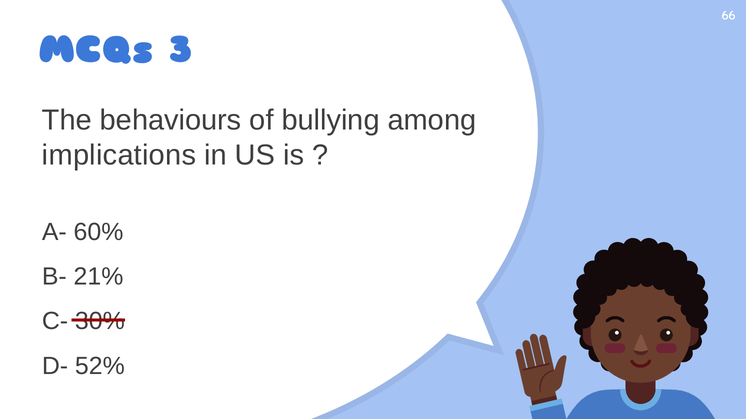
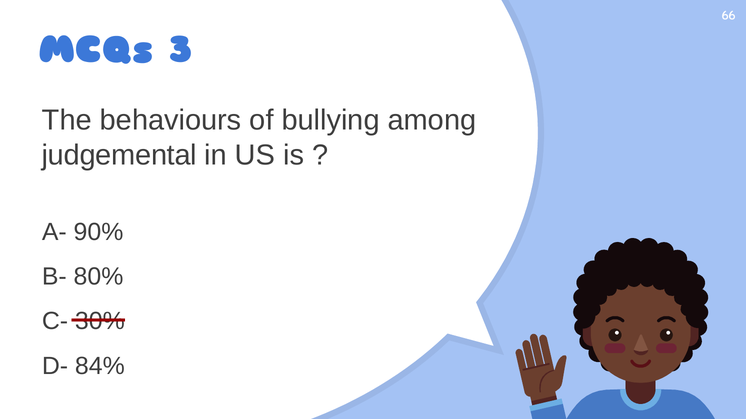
implications: implications -> judgemental (119, 155)
60%: 60% -> 90% (99, 232)
21%: 21% -> 80% (99, 277)
52%: 52% -> 84% (100, 367)
